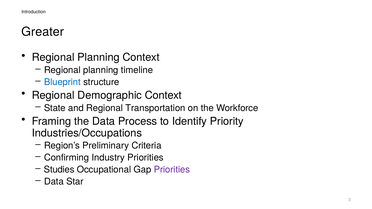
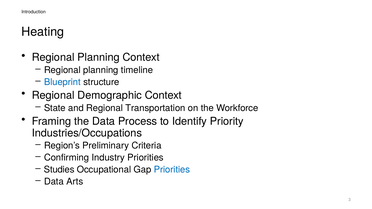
Greater: Greater -> Heating (43, 32)
Priorities colour: purple -> blue (172, 170)
Star: Star -> Arts (75, 182)
